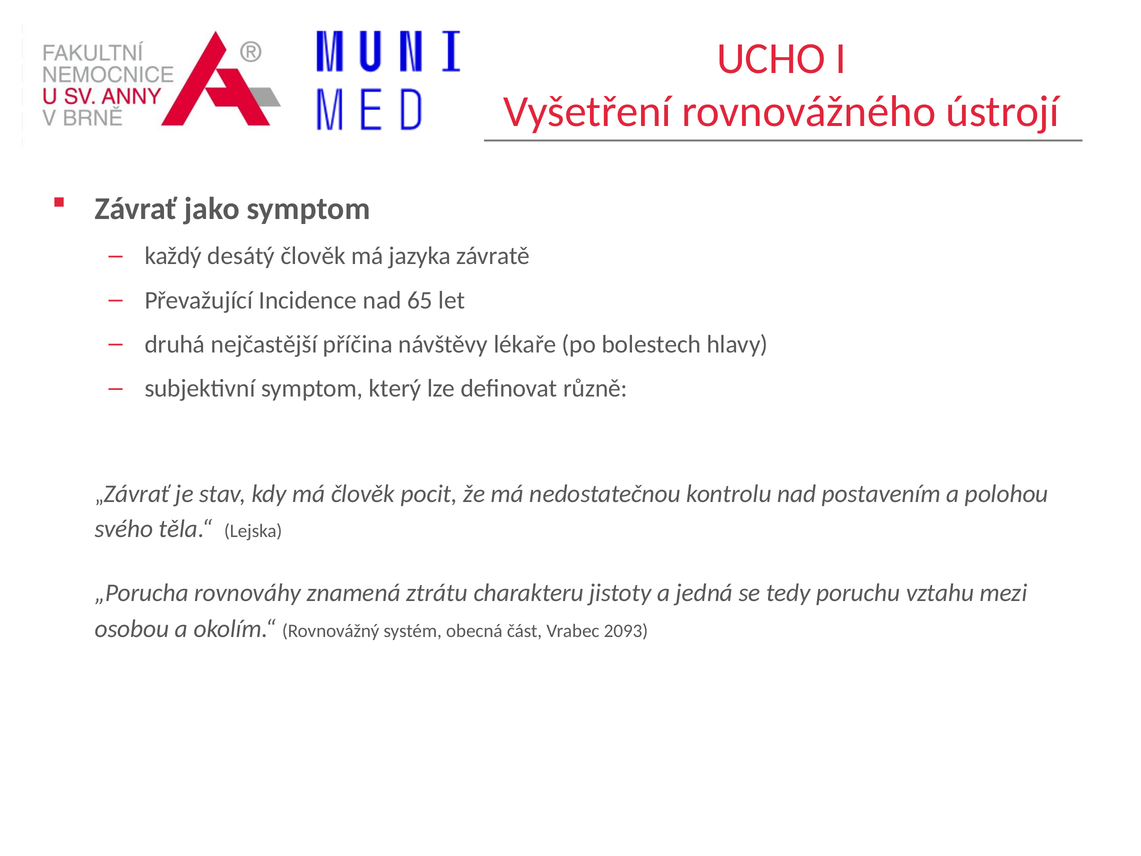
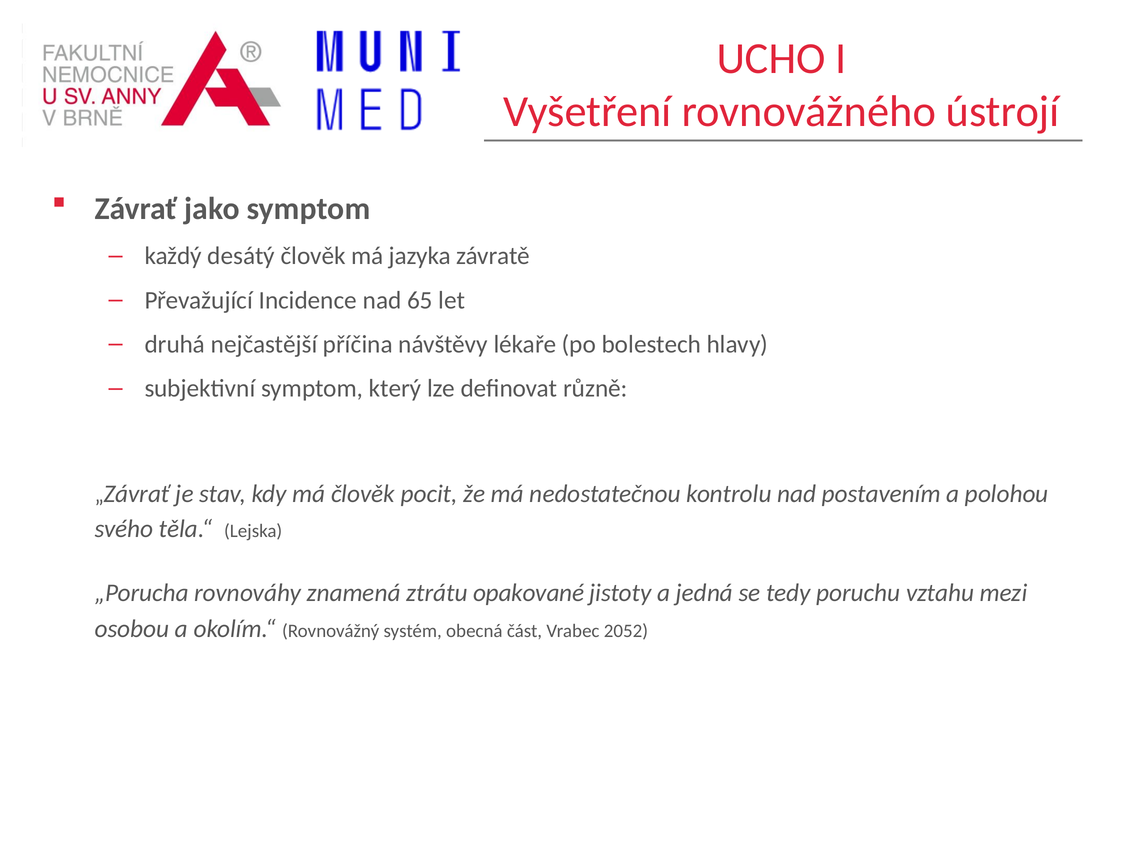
charakteru: charakteru -> opakované (529, 593)
2093: 2093 -> 2052 (626, 631)
